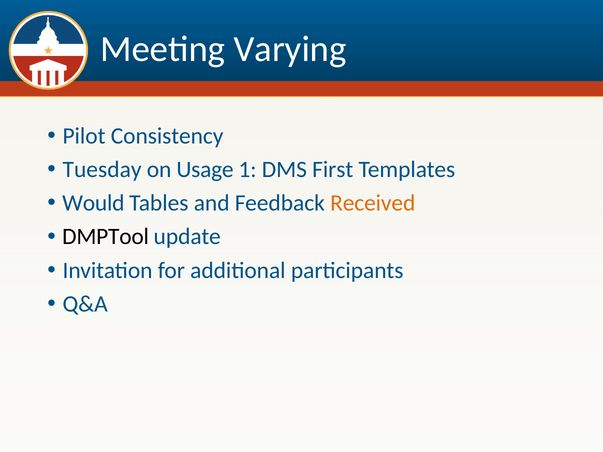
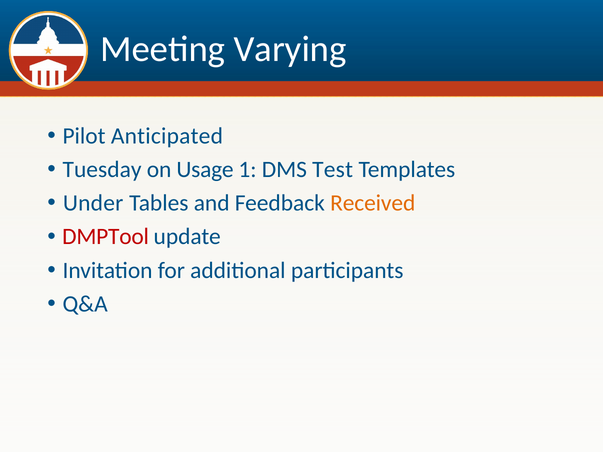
Consistency: Consistency -> Anticipated (167, 136)
First: First -> Test (333, 170)
Would: Would -> Under (93, 203)
DMPTool colour: black -> red (106, 237)
